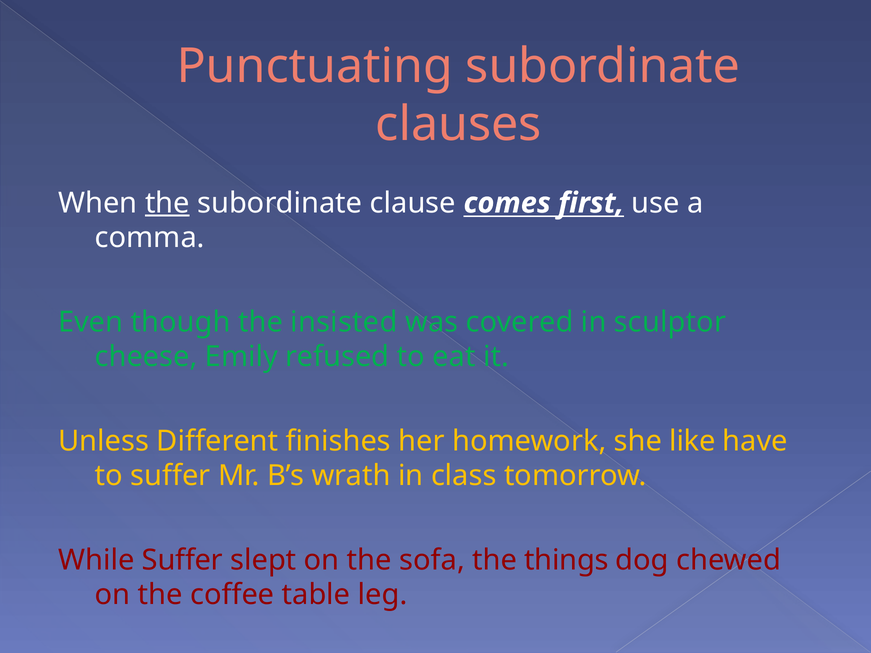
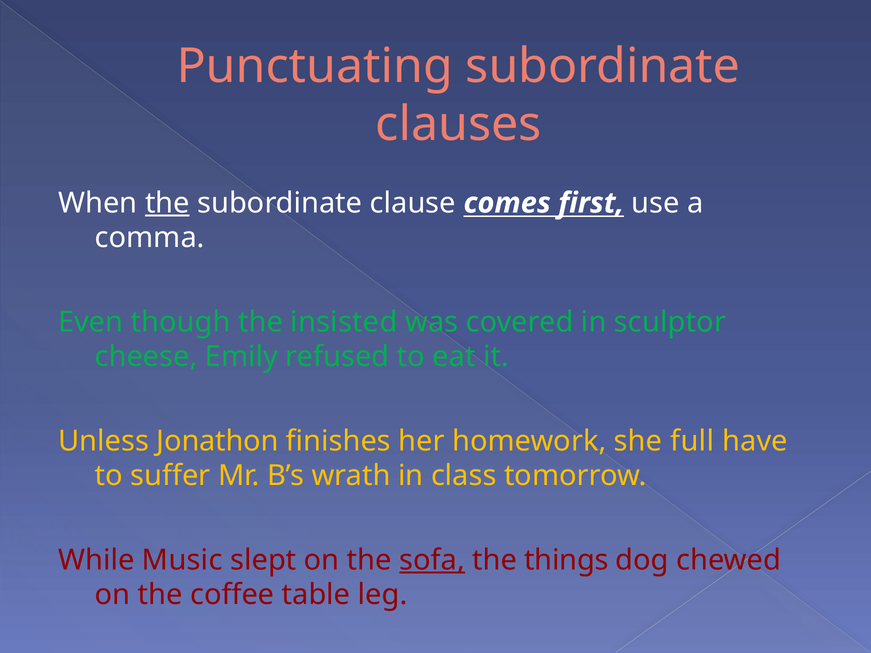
Different: Different -> Jonathon (218, 441)
like: like -> full (692, 441)
While Suffer: Suffer -> Music (182, 560)
sofa underline: none -> present (432, 560)
